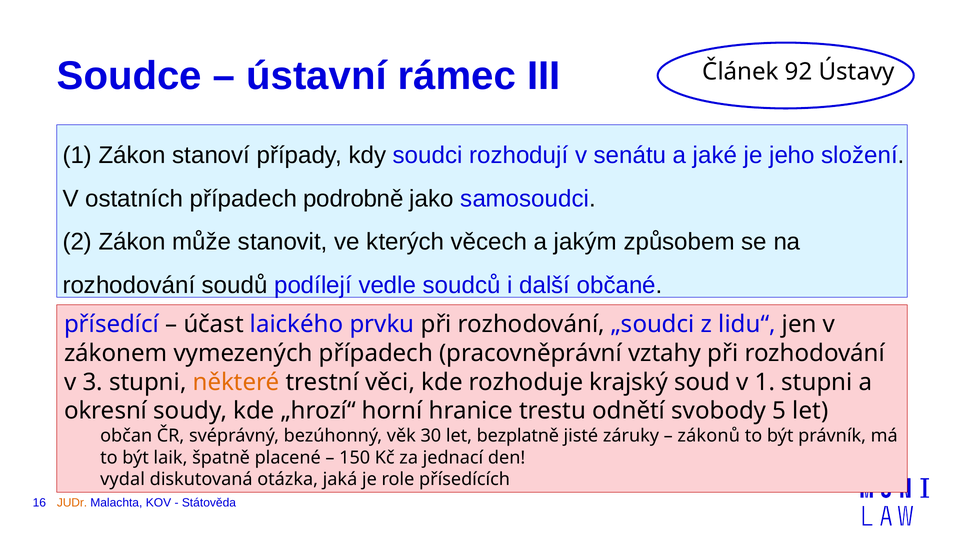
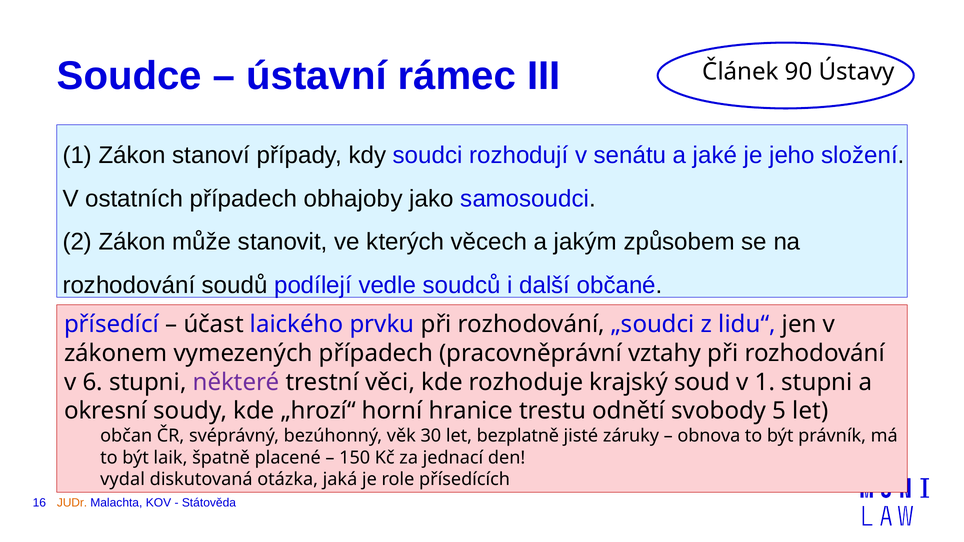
92: 92 -> 90 (799, 72)
podrobně: podrobně -> obhajoby (353, 199)
3: 3 -> 6 (93, 382)
některé colour: orange -> purple (236, 382)
zákonů: zákonů -> obnova (709, 436)
